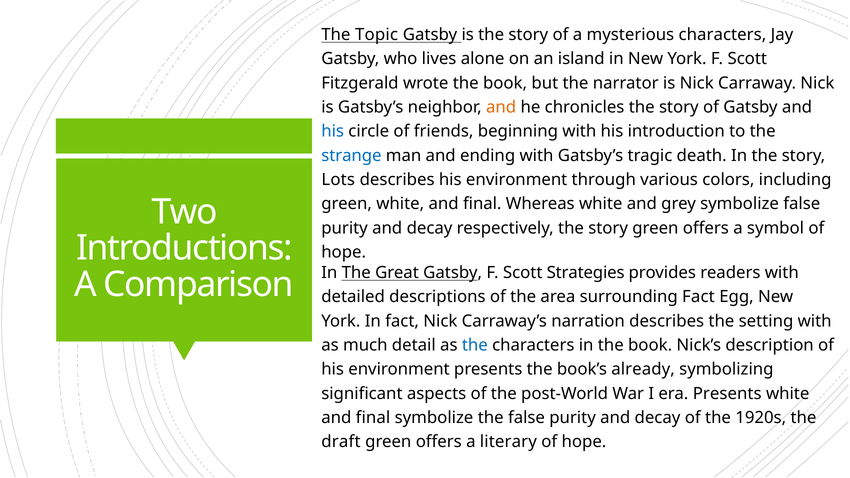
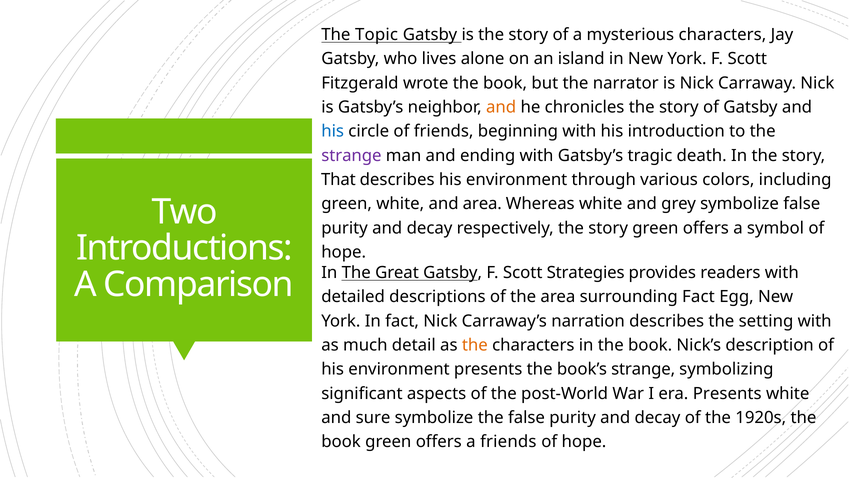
strange colour: blue -> purple (351, 156)
Lots: Lots -> That (338, 180)
green white and final: final -> area (482, 204)
the colour: blue -> orange (475, 345)
book’s already: already -> strange (643, 369)
final: final -> sure (373, 418)
draft: draft -> book (341, 442)
a literary: literary -> friends (508, 442)
